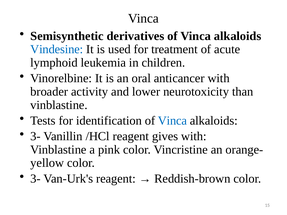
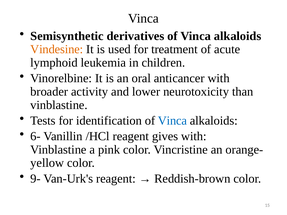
Vindesine colour: blue -> orange (57, 49)
3-: 3- -> 6- (36, 136)
3-: 3- -> 9- (36, 179)
